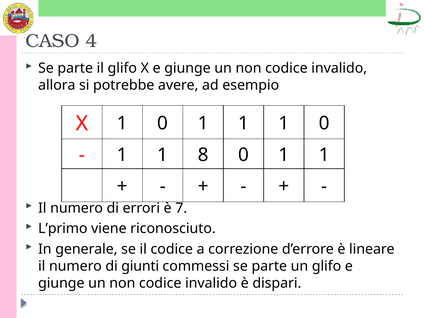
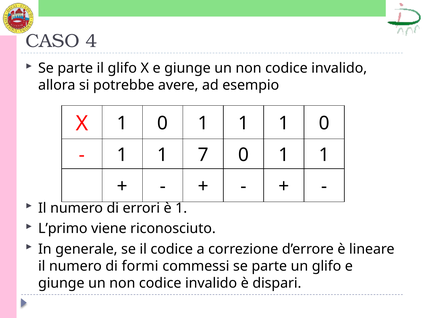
8: 8 -> 7 (203, 155)
è 7: 7 -> 1 (181, 208)
giunti: giunti -> formi (140, 266)
